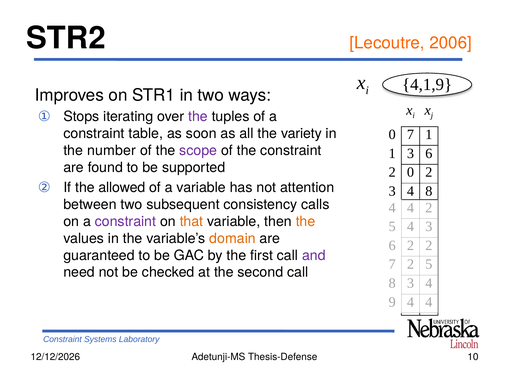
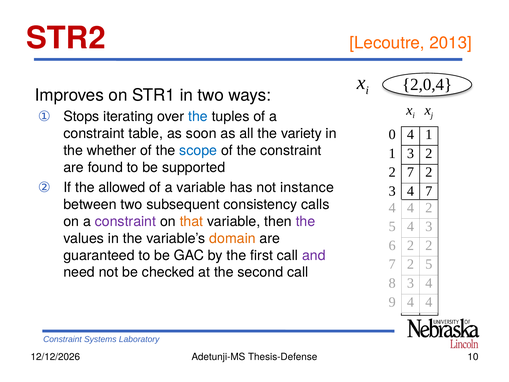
STR2 colour: black -> red (66, 38)
2006: 2006 -> 2013 (451, 43)
4,1,9: 4,1,9 -> 2,0,4 (427, 84)
the colour: purple -> blue (198, 117)
0 7: 7 -> 4 (410, 134)
number: number -> whether (112, 150)
scope colour: purple -> blue (198, 150)
1 3 6: 6 -> 2 (429, 153)
0: 0 -> 7 (410, 172)
attention: attention -> instance (307, 187)
4 8: 8 -> 7 (429, 191)
the colour: orange -> purple (306, 221)
